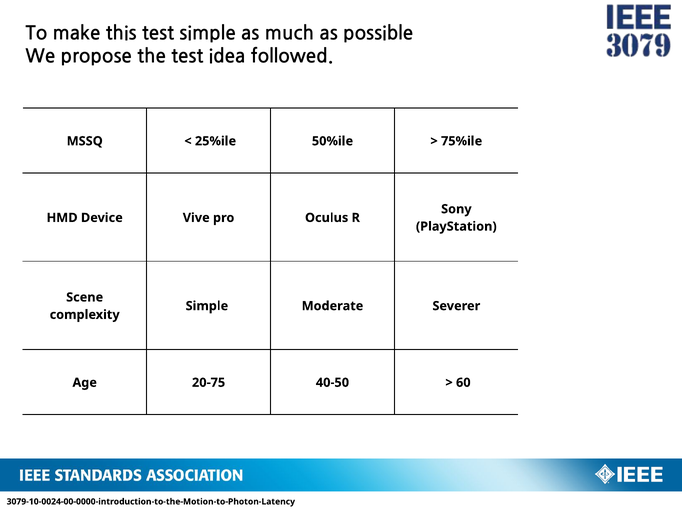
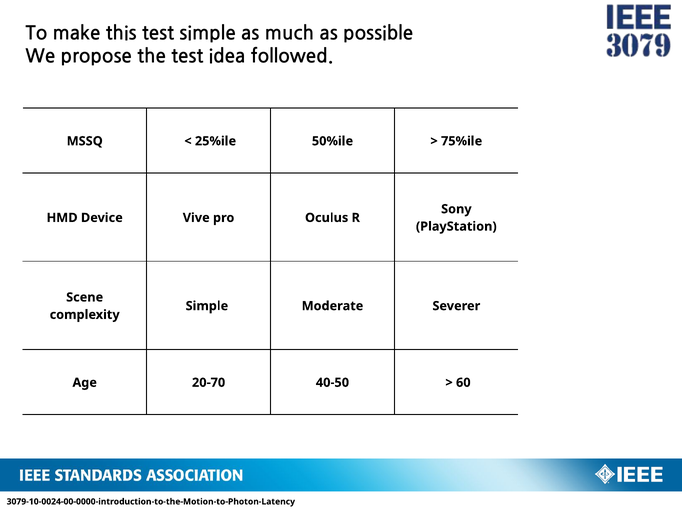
20-75: 20-75 -> 20-70 (209, 383)
